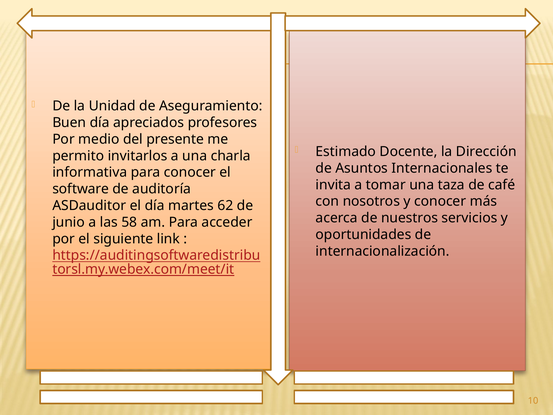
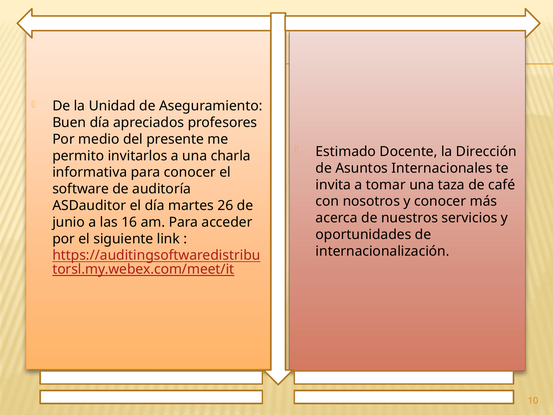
62: 62 -> 26 (225, 205)
58: 58 -> 16 (129, 222)
